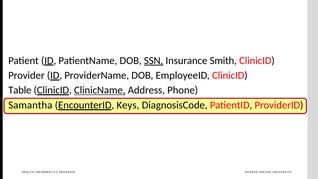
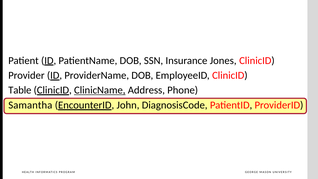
SSN underline: present -> none (154, 60)
Smith: Smith -> Jones (223, 60)
Keys: Keys -> John (128, 105)
